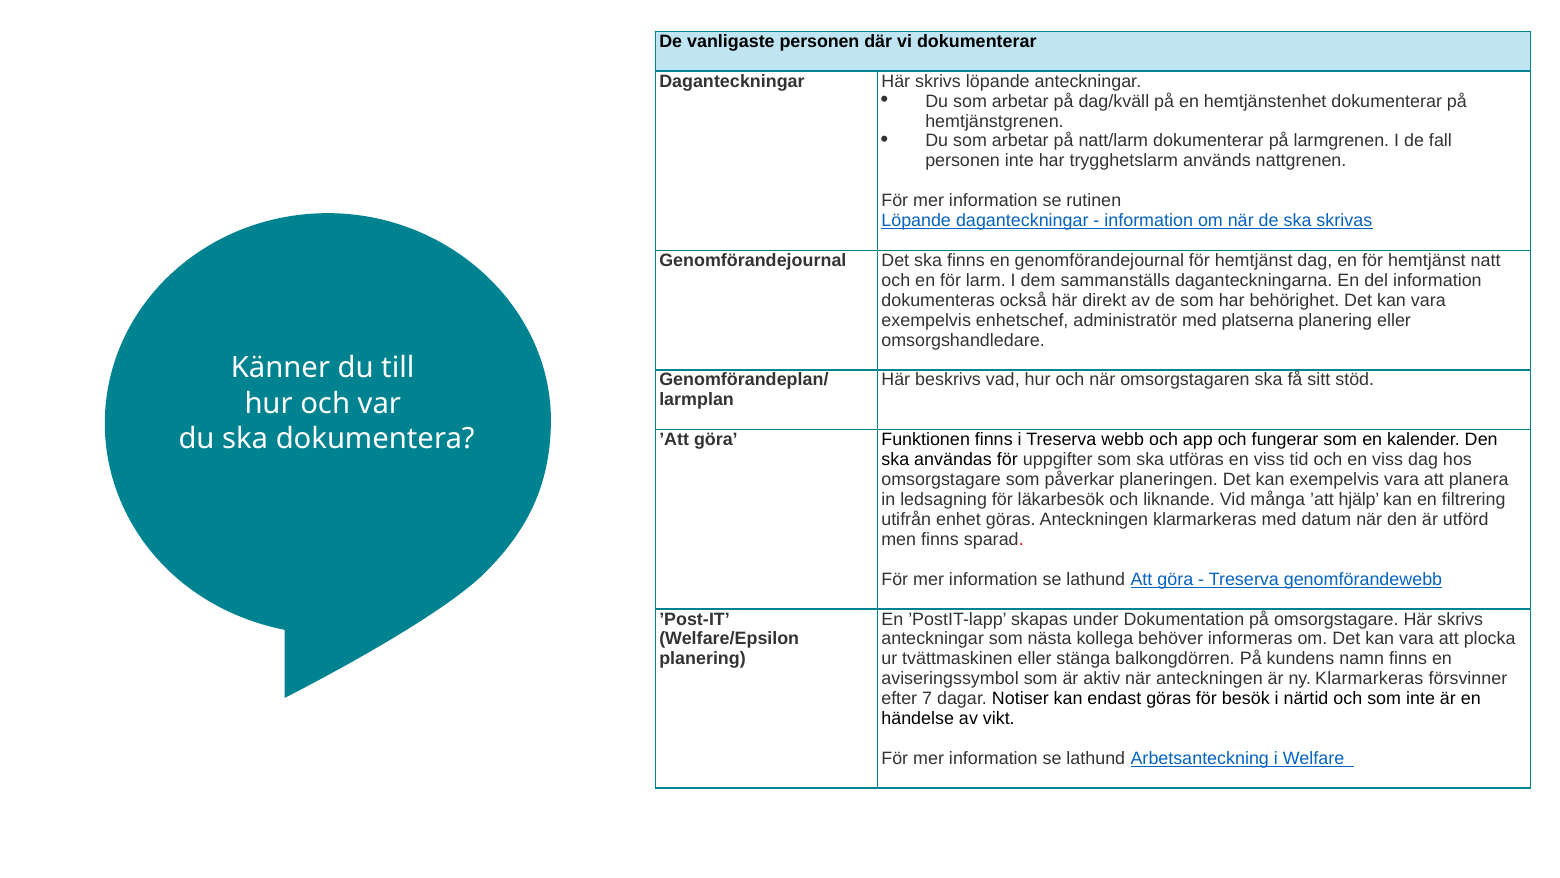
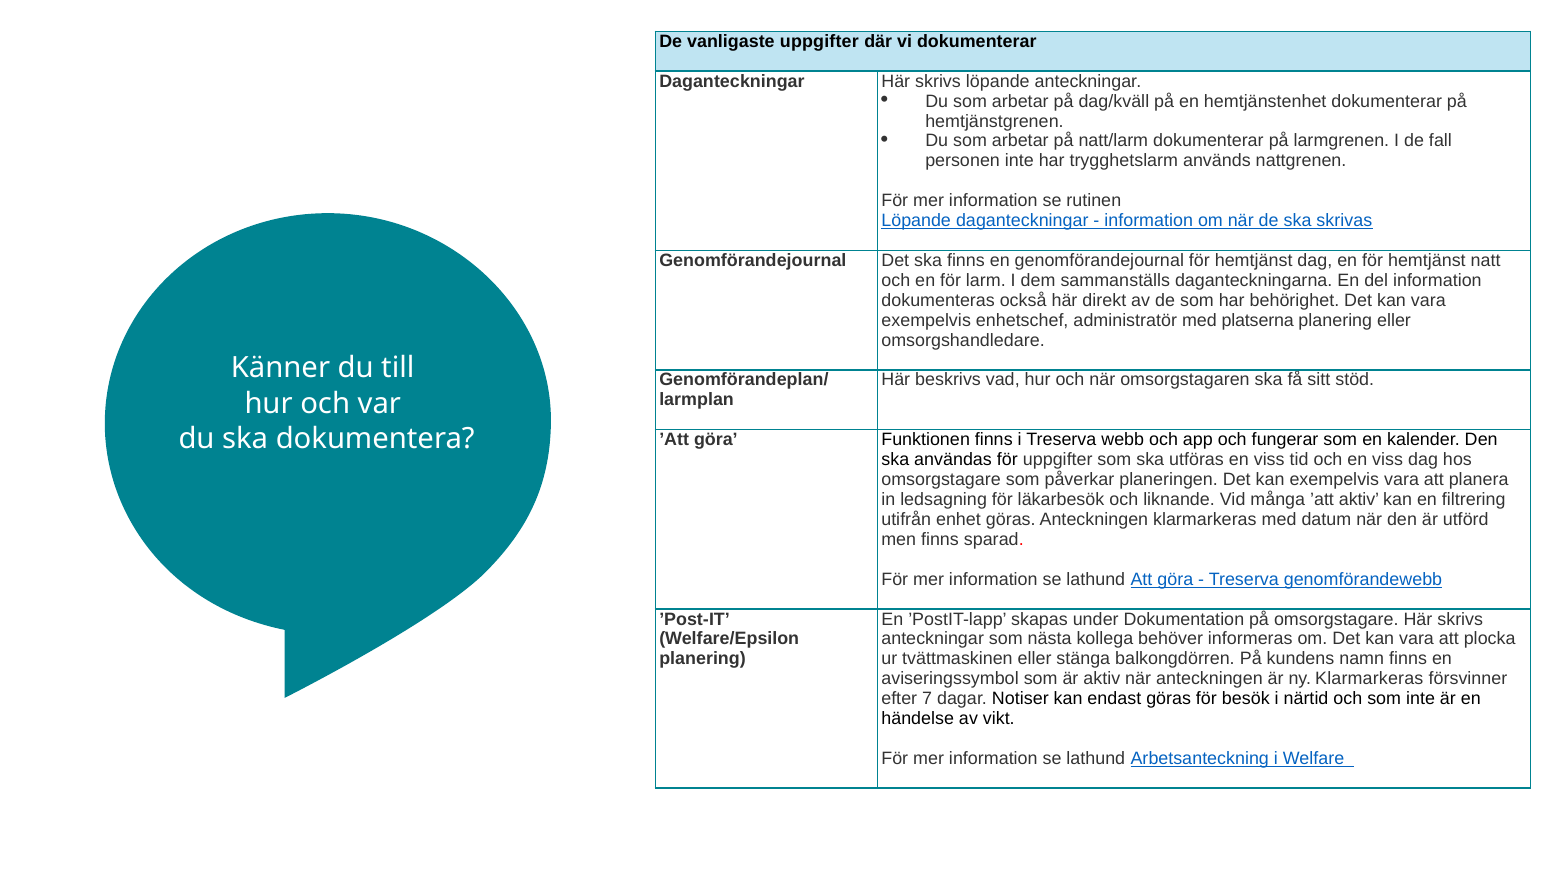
vanligaste personen: personen -> uppgifter (819, 41)
’att hjälp: hjälp -> aktiv (1359, 499)
